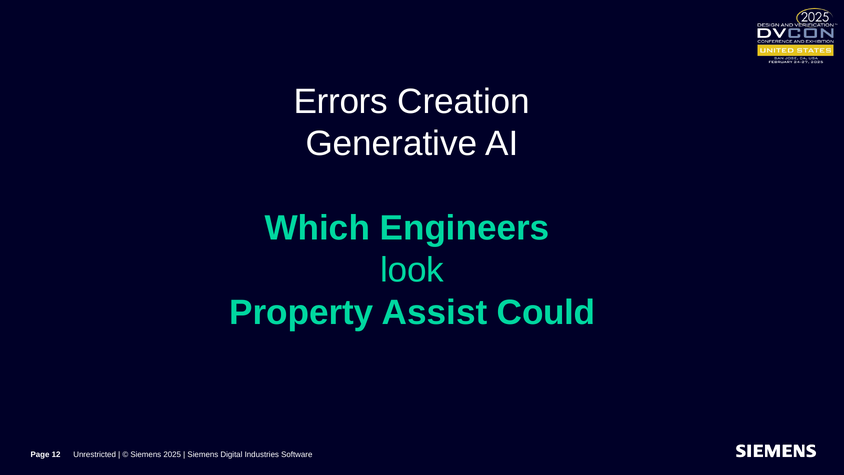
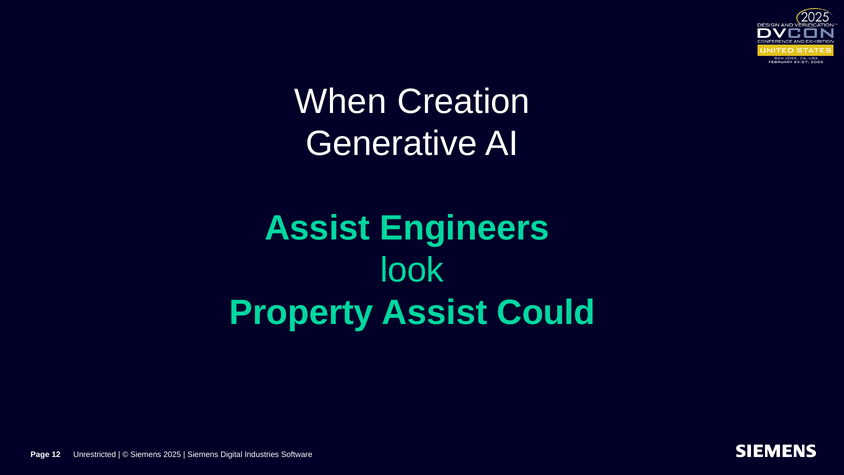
Errors: Errors -> When (341, 101)
Which: Which -> Assist (317, 228)
